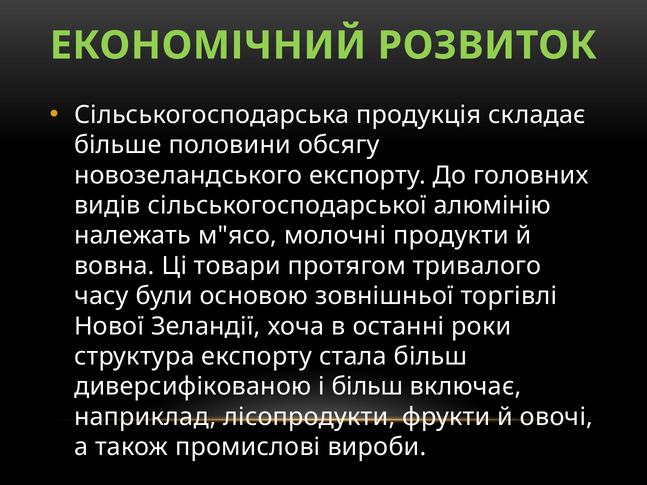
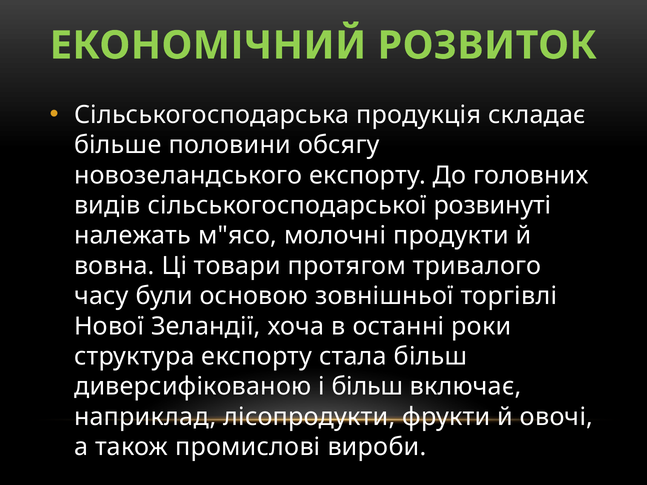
алюмінію: алюмінію -> розвинуті (493, 206)
